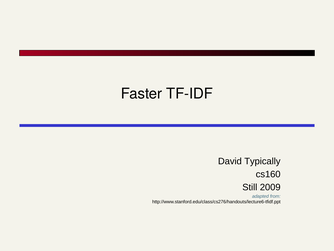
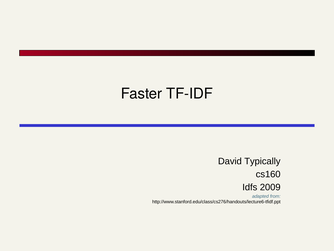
Still: Still -> Idfs (250, 187)
